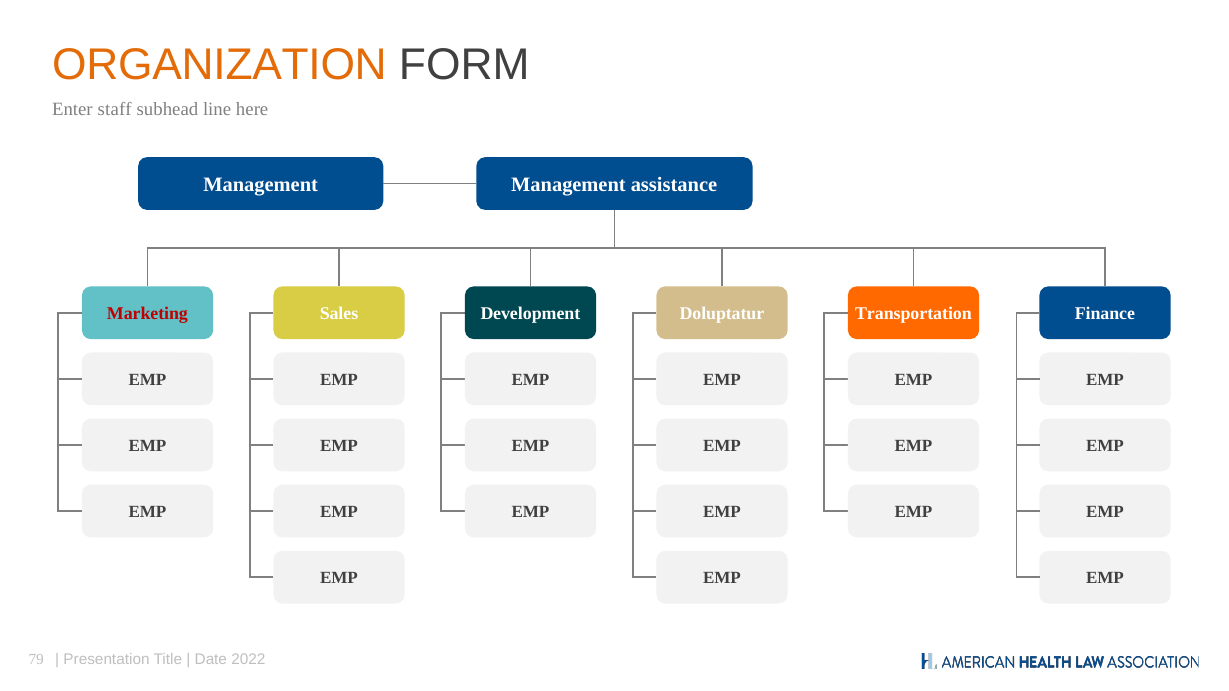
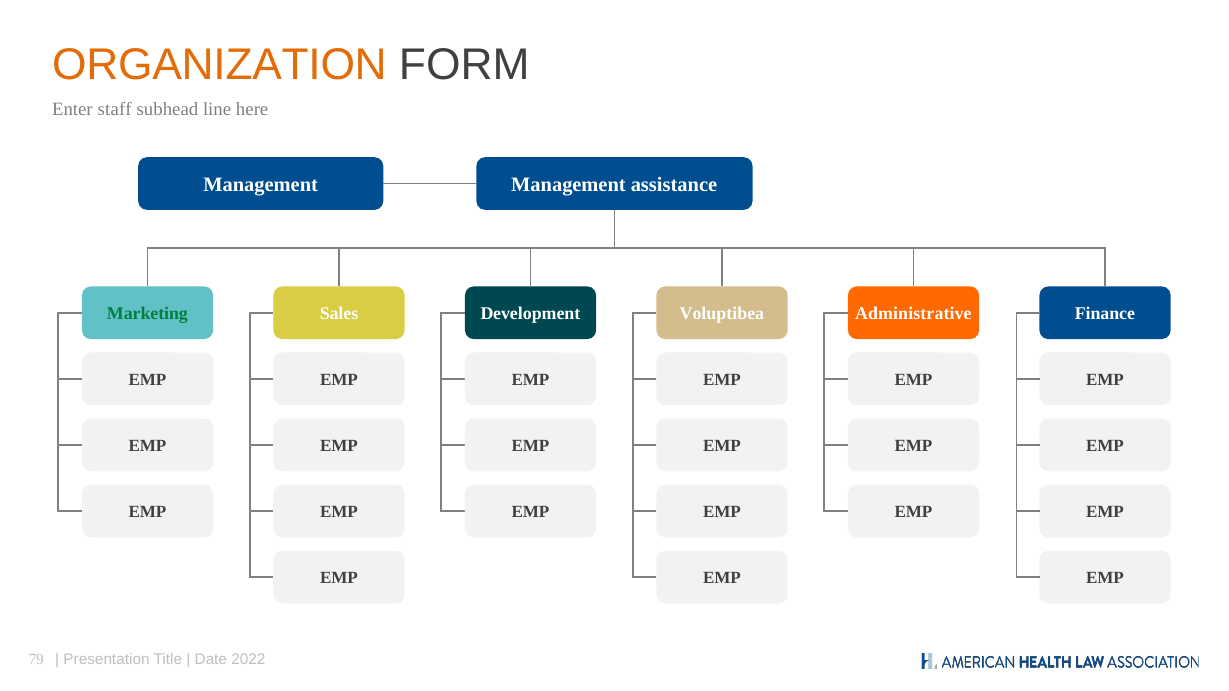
Marketing colour: red -> green (147, 314)
Doluptatur: Doluptatur -> Voluptibea (722, 314)
Transportation: Transportation -> Administrative (913, 314)
